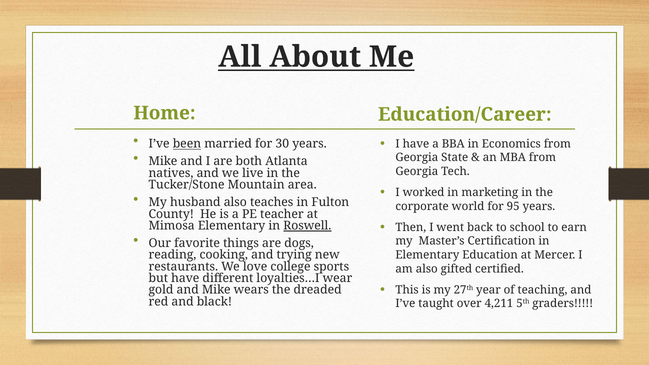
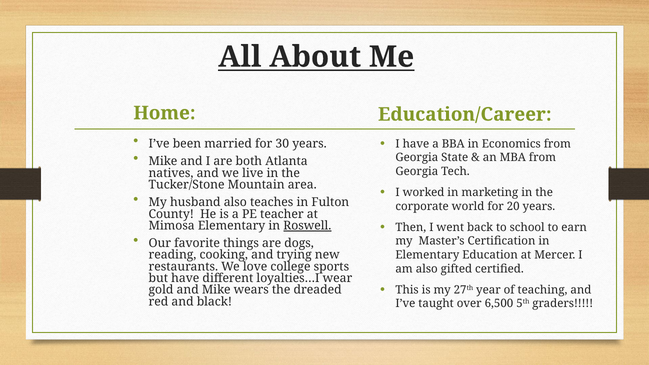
been underline: present -> none (187, 144)
95: 95 -> 20 (513, 206)
4,211: 4,211 -> 6,500 (499, 304)
